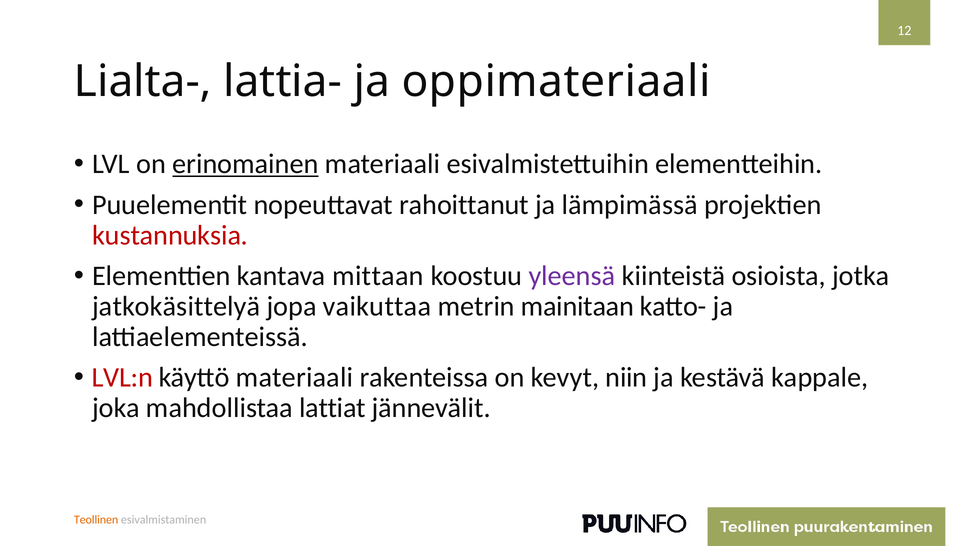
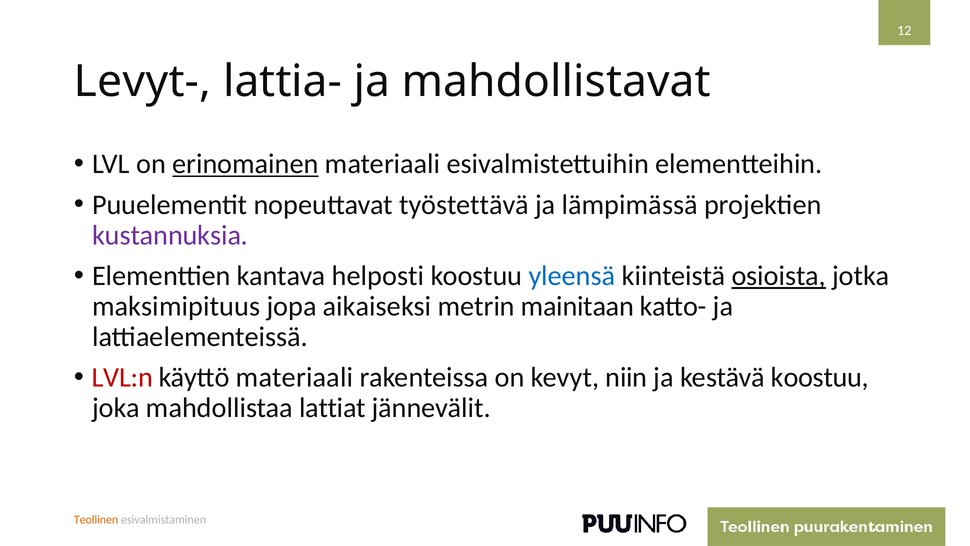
Lialta-: Lialta- -> Levyt- (143, 81)
oppimateriaali: oppimateriaali -> mahdollistavat (556, 81)
rahoittanut: rahoittanut -> työstettävä (464, 205)
kustannuksia colour: red -> purple (170, 235)
mittaan: mittaan -> helposti (378, 276)
yleensä colour: purple -> blue (572, 276)
osioista underline: none -> present (779, 276)
jatkokäsittelyä: jatkokäsittelyä -> maksimipituus (176, 306)
vaikuttaa: vaikuttaa -> aikaiseksi (377, 306)
kestävä kappale: kappale -> koostuu (820, 377)
